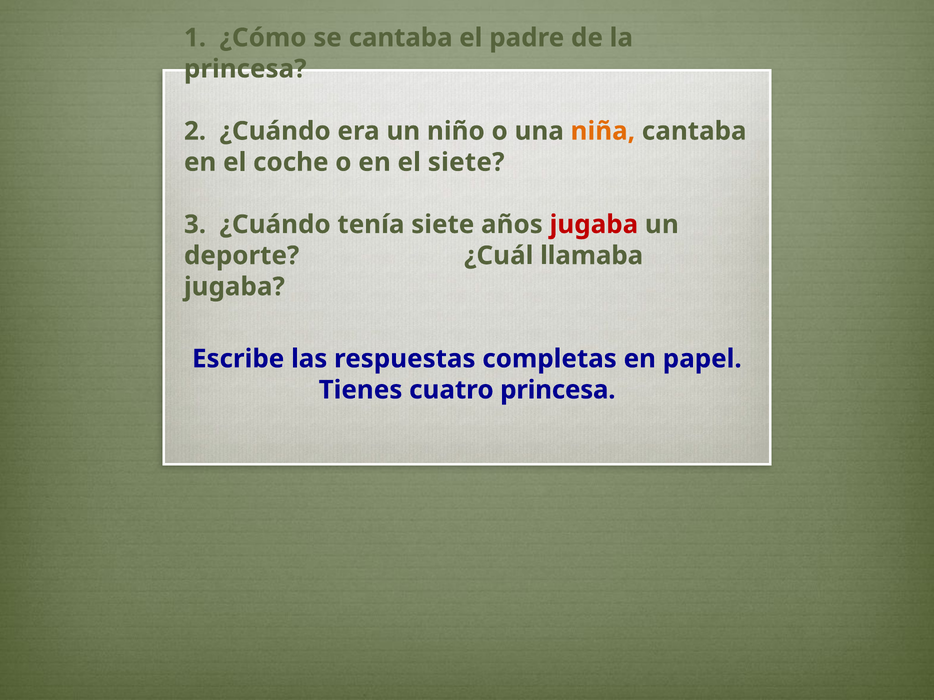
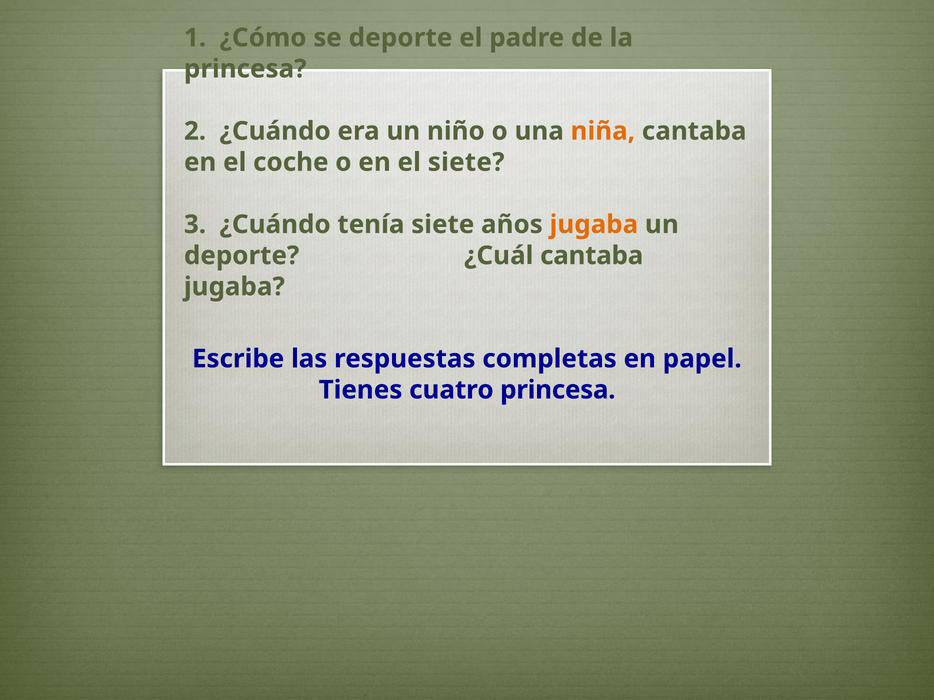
se cantaba: cantaba -> deporte (401, 38)
jugaba colour: red -> orange (594, 225)
¿Cuál llamaba: llamaba -> cantaba (592, 256)
